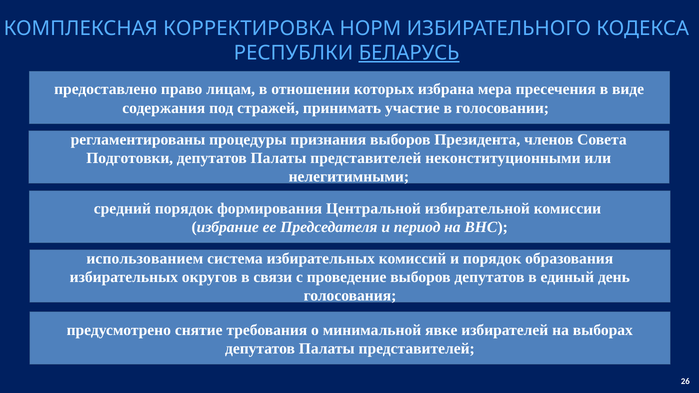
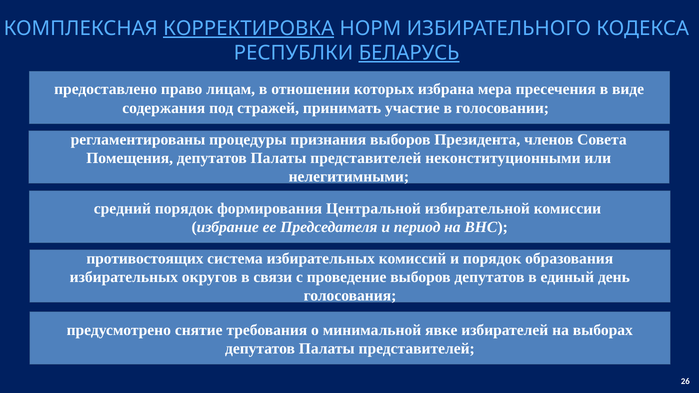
КОРРЕКТИРОВКА underline: none -> present (249, 28)
Подготовки: Подготовки -> Помещения (130, 158)
использованием: использованием -> противостоящих (145, 259)
